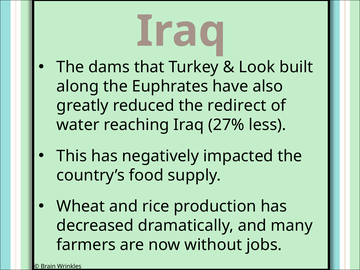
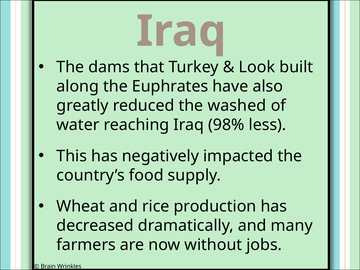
redirect: redirect -> washed (237, 106)
27%: 27% -> 98% (226, 125)
